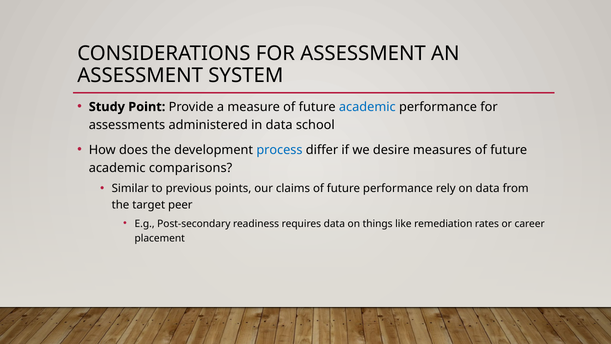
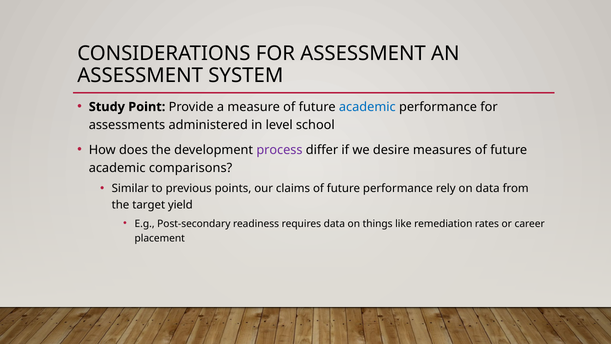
in data: data -> level (279, 125)
process colour: blue -> purple (279, 150)
peer: peer -> yield (180, 205)
